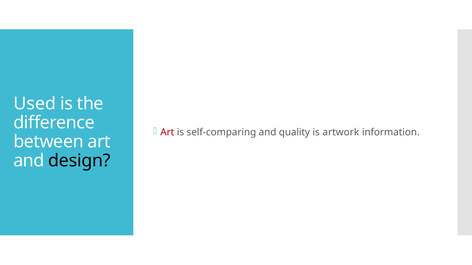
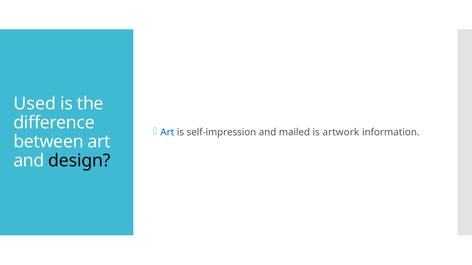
Art colour: red -> blue (167, 132)
self-comparing: self-comparing -> self-impression (221, 132)
quality: quality -> mailed (294, 132)
